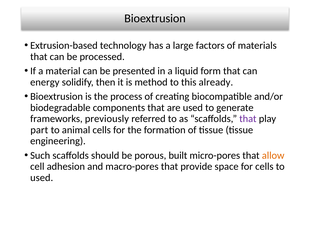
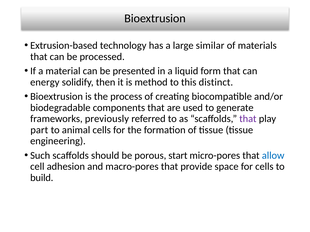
factors: factors -> similar (210, 46)
already: already -> distinct (216, 82)
built: built -> start (178, 156)
allow colour: orange -> blue (273, 156)
used: used -> build (42, 178)
